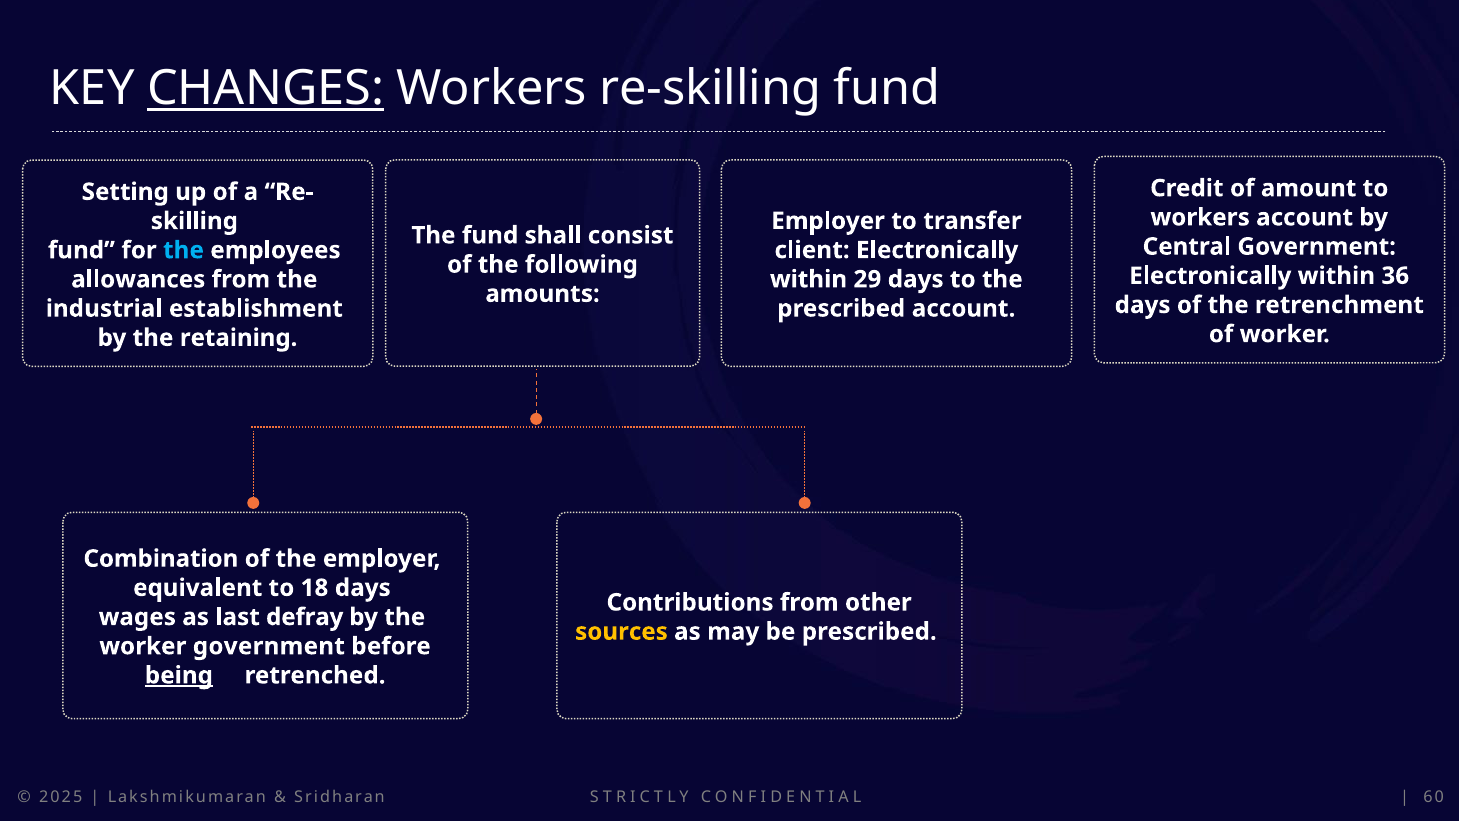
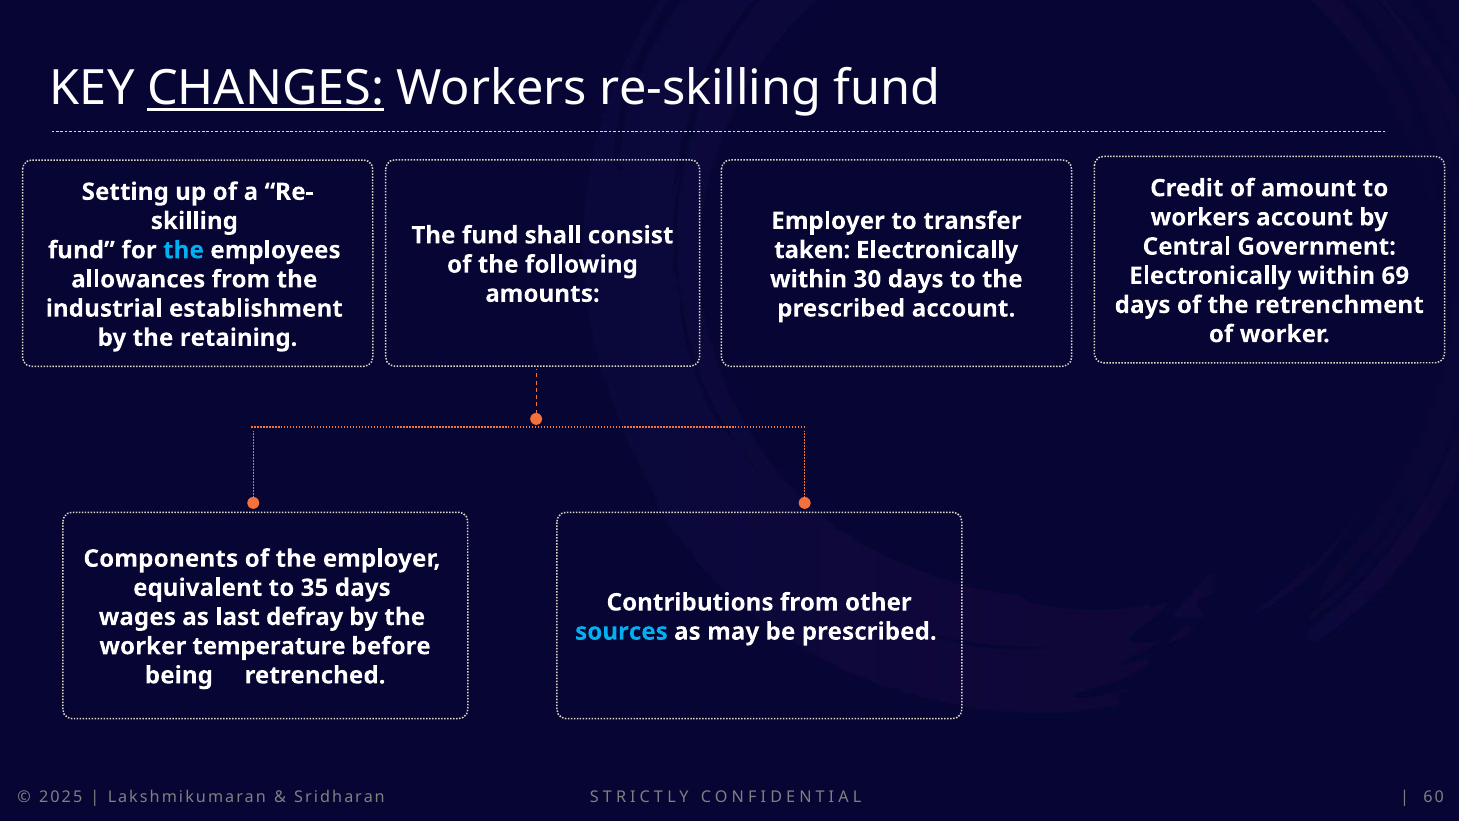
client: client -> taken (812, 250)
36: 36 -> 69 (1395, 276)
29: 29 -> 30 (867, 279)
Combination: Combination -> Components (161, 559)
18: 18 -> 35 (314, 588)
sources colour: yellow -> light blue (621, 631)
worker government: government -> temperature (269, 646)
being underline: present -> none (179, 675)
